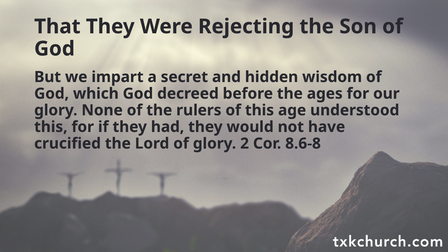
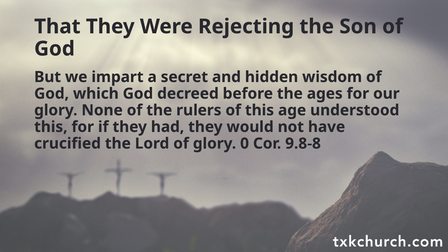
2: 2 -> 0 (245, 143)
8.6-8: 8.6-8 -> 9.8-8 (303, 143)
